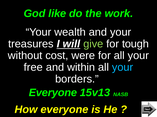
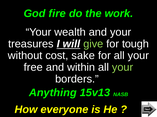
like: like -> fire (57, 14)
were: were -> sake (83, 56)
your colour: light blue -> light green (123, 68)
Everyone: Everyone -> Anything (53, 93)
